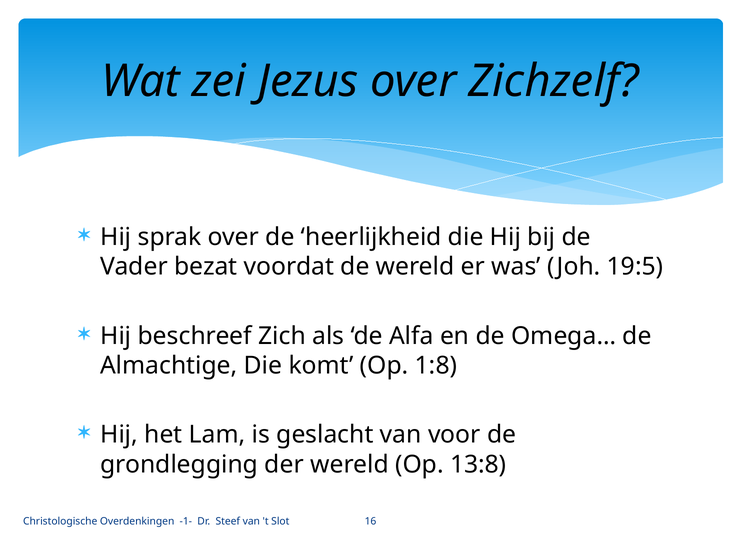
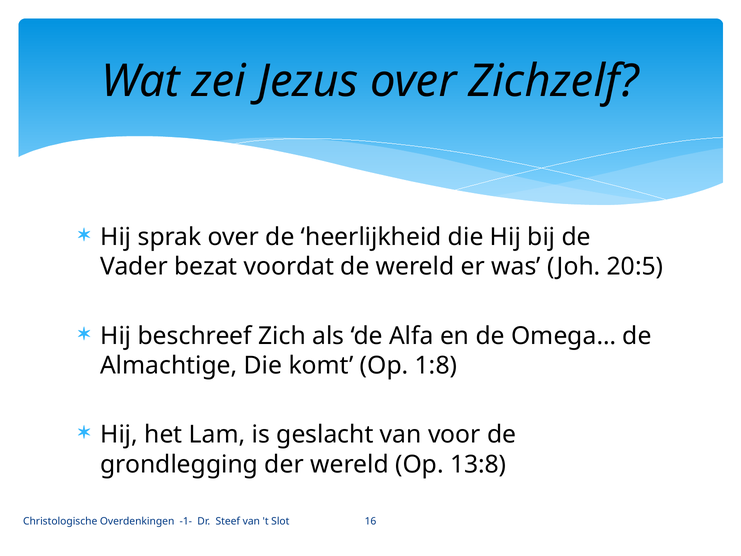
19:5: 19:5 -> 20:5 (635, 267)
